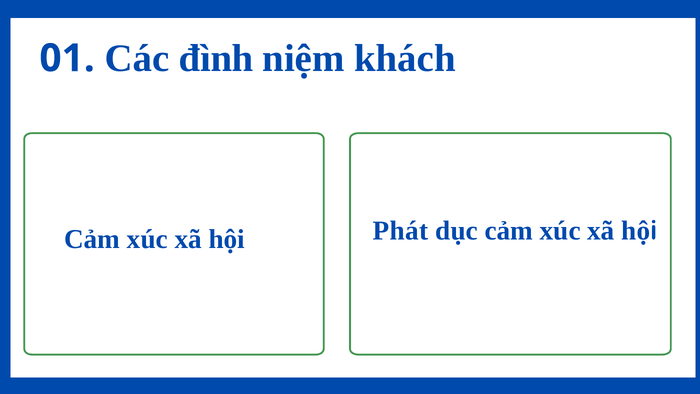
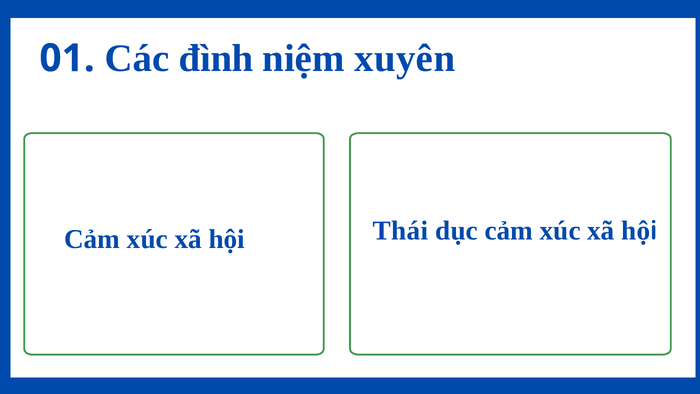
khách: khách -> xuyên (405, 58)
Phát: Phát -> Thái (401, 230)
